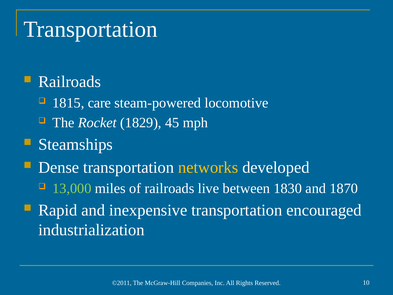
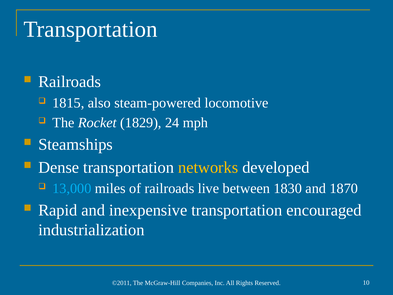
care: care -> also (99, 103)
45: 45 -> 24 (172, 123)
13,000 colour: light green -> light blue (72, 188)
